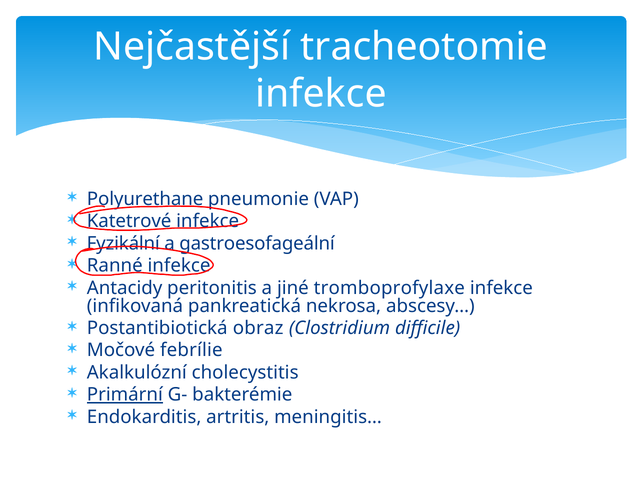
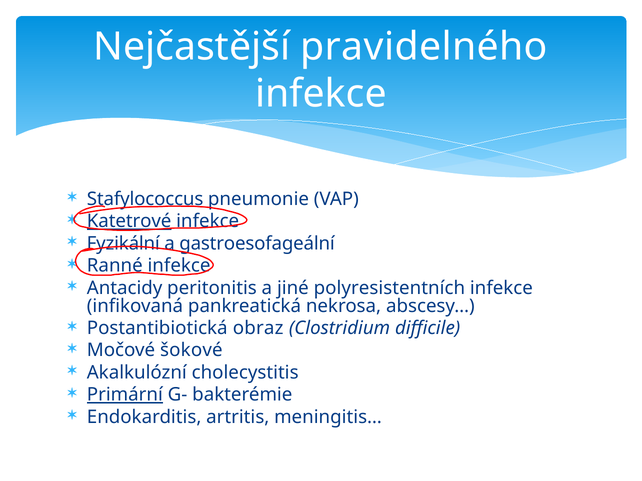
tracheotomie: tracheotomie -> pravidelného (424, 47)
Polyurethane: Polyurethane -> Stafylococcus (145, 199)
Katetrové underline: none -> present (129, 221)
tromboprofylaxe: tromboprofylaxe -> polyresistentních (389, 288)
febrílie: febrílie -> šokové (191, 351)
